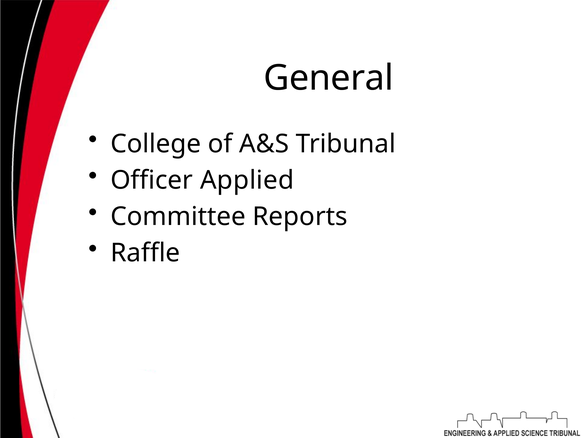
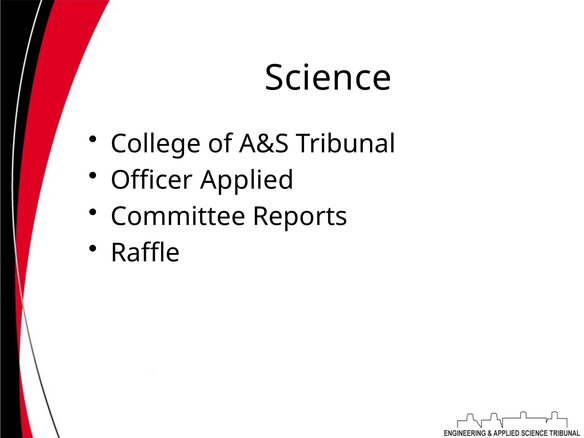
General: General -> Science (328, 78)
